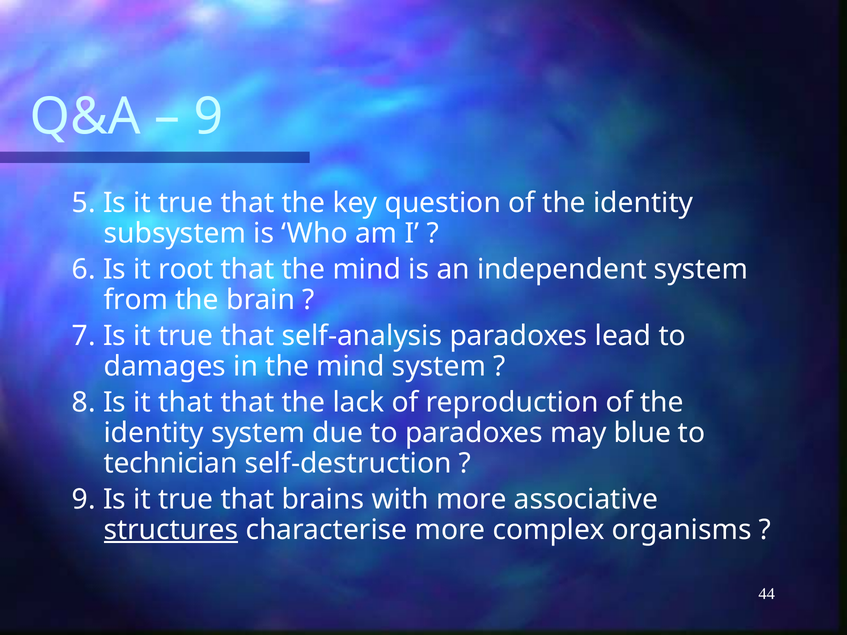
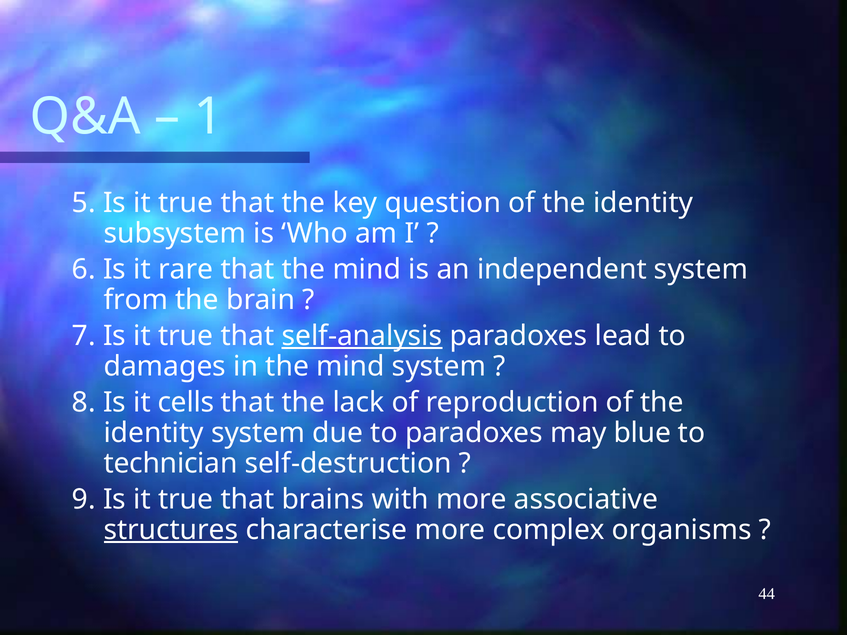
9: 9 -> 1 (209, 117)
root: root -> rare (186, 269)
self-analysis underline: none -> present (362, 336)
it that: that -> cells (186, 403)
